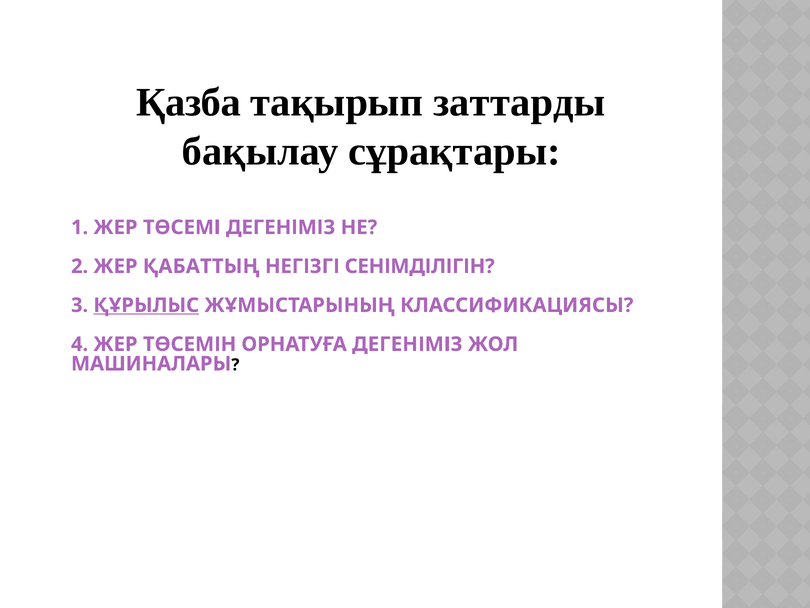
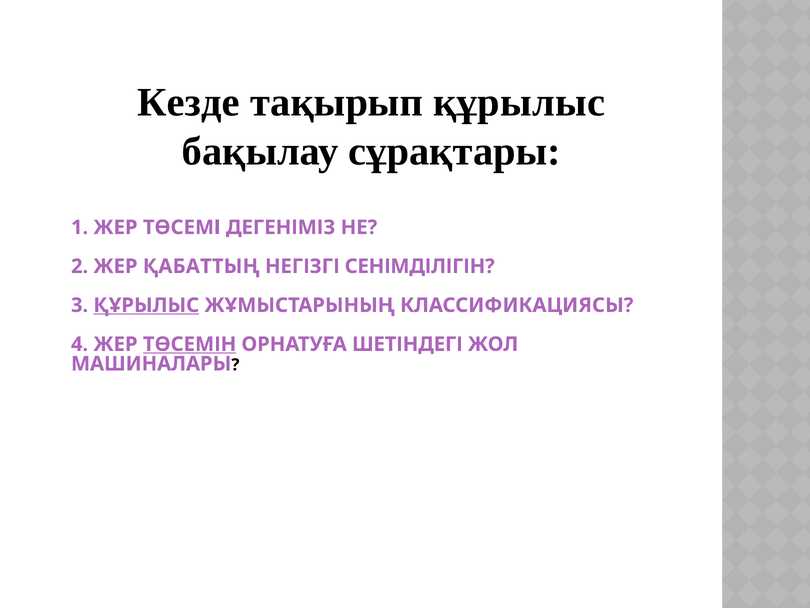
Қазба: Қазба -> Кезде (188, 102)
тақырып заттарды: заттарды -> құрылыс (519, 102)
ТӨСЕМІН underline: none -> present (190, 344)
ОРНАТУҒА ДЕГЕНІМІЗ: ДЕГЕНІМІЗ -> ШЕТІНДЕГІ (407, 344)
